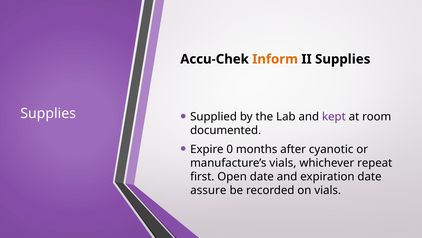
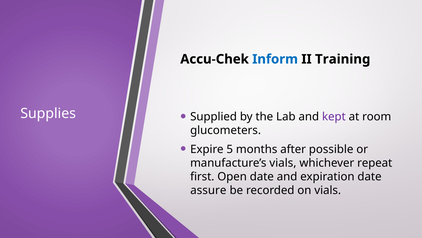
Inform colour: orange -> blue (275, 59)
II Supplies: Supplies -> Training (343, 59)
documented: documented -> glucometers (226, 130)
0: 0 -> 5 (230, 149)
cyanotic: cyanotic -> possible (331, 149)
